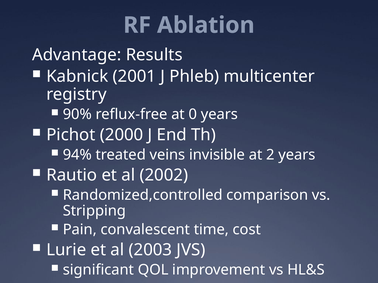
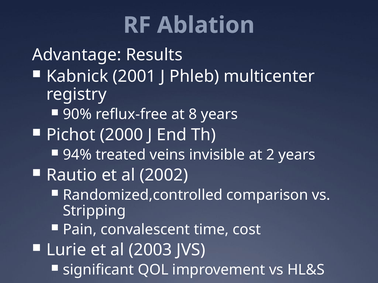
0: 0 -> 8 (193, 115)
